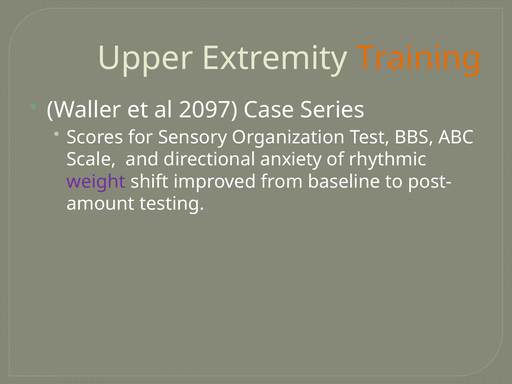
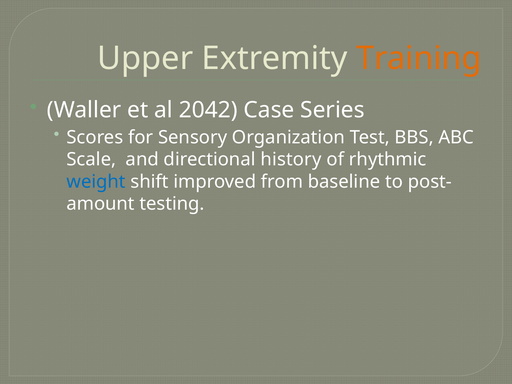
2097: 2097 -> 2042 (208, 110)
anxiety: anxiety -> history (291, 159)
weight colour: purple -> blue (96, 182)
